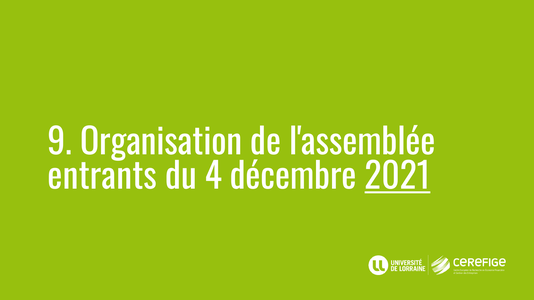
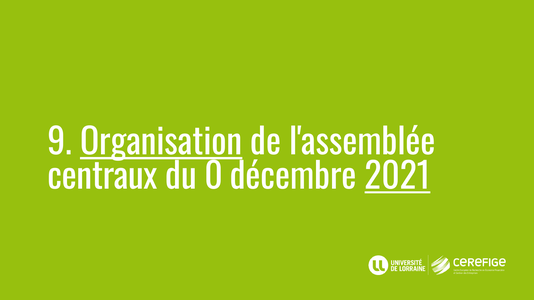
Organisation underline: none -> present (161, 143)
entrants: entrants -> centraux (103, 177)
4: 4 -> 0 (214, 177)
